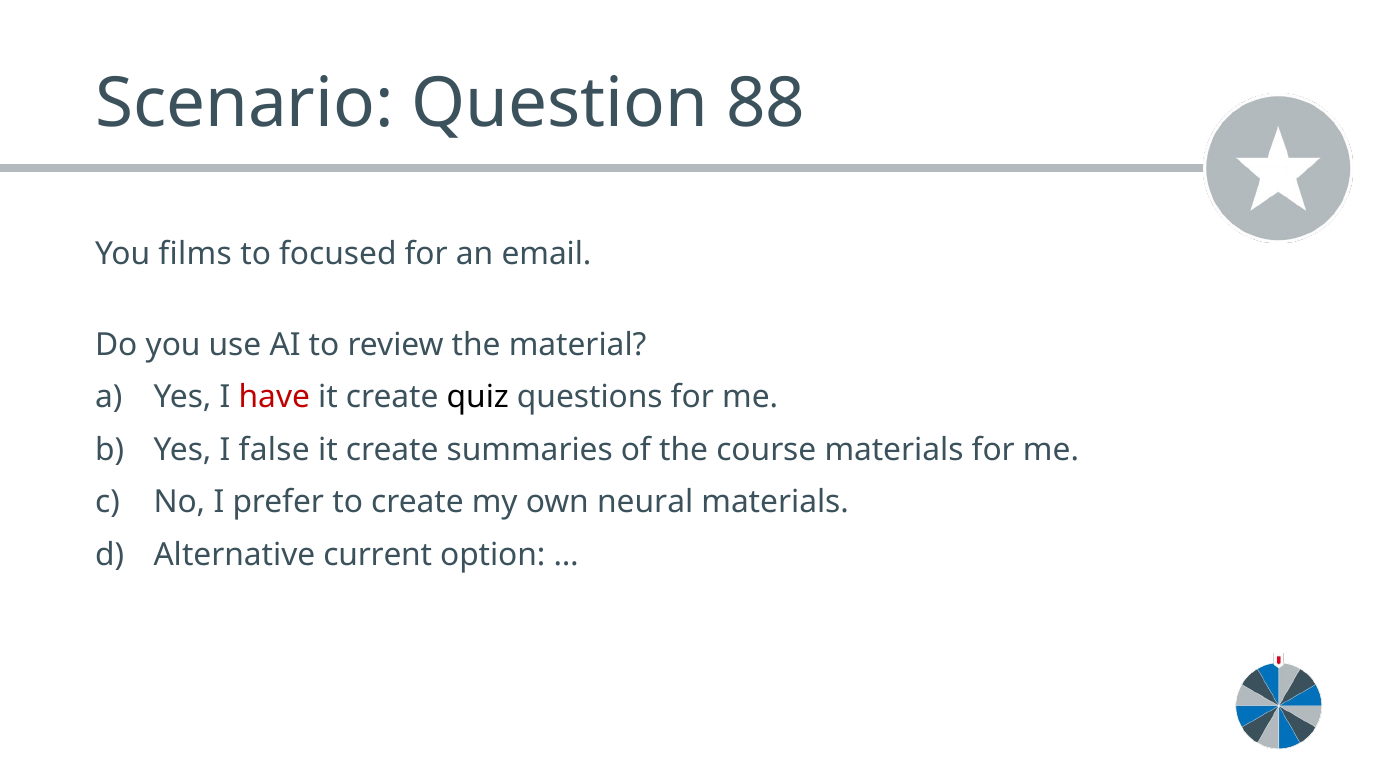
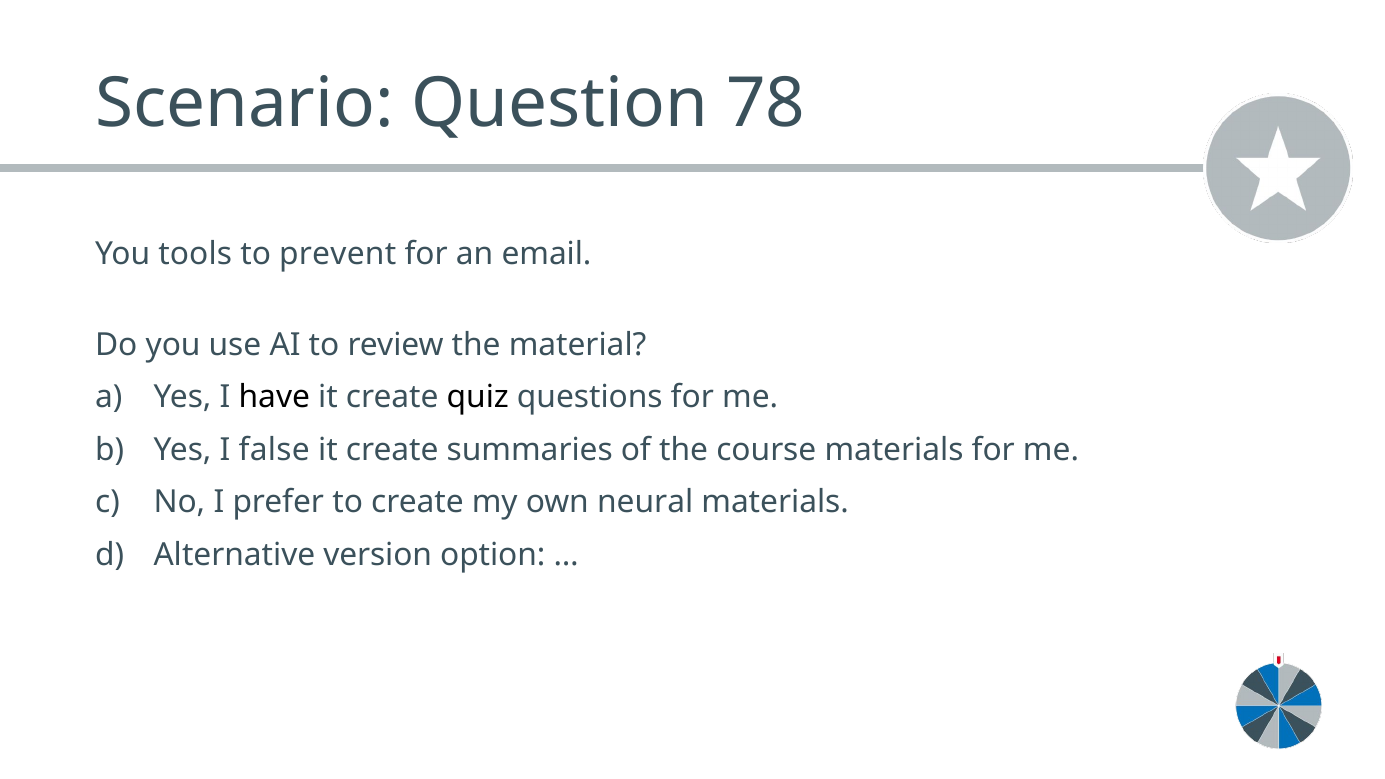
88: 88 -> 78 (766, 104)
films: films -> tools (195, 254)
focused: focused -> prevent (338, 254)
have colour: red -> black (274, 397)
current: current -> version (378, 555)
